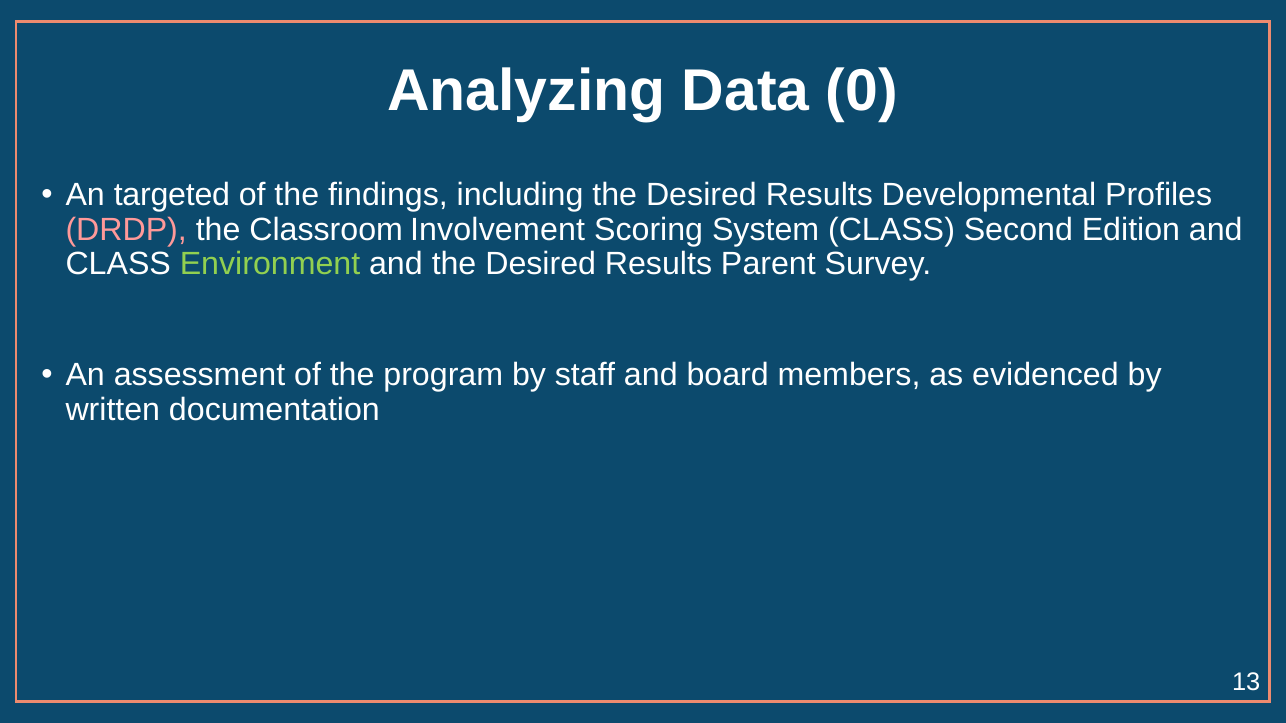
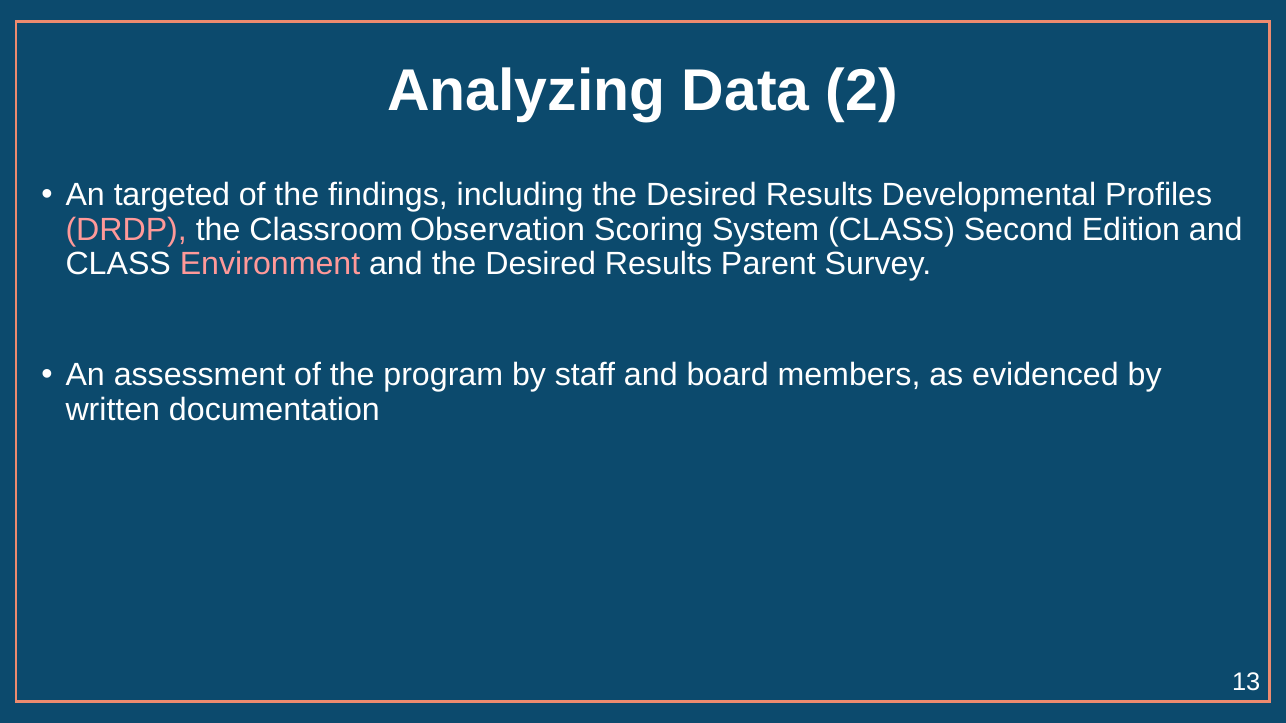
0: 0 -> 2 (862, 91)
Involvement: Involvement -> Observation (498, 230)
Environment colour: light green -> pink (270, 264)
